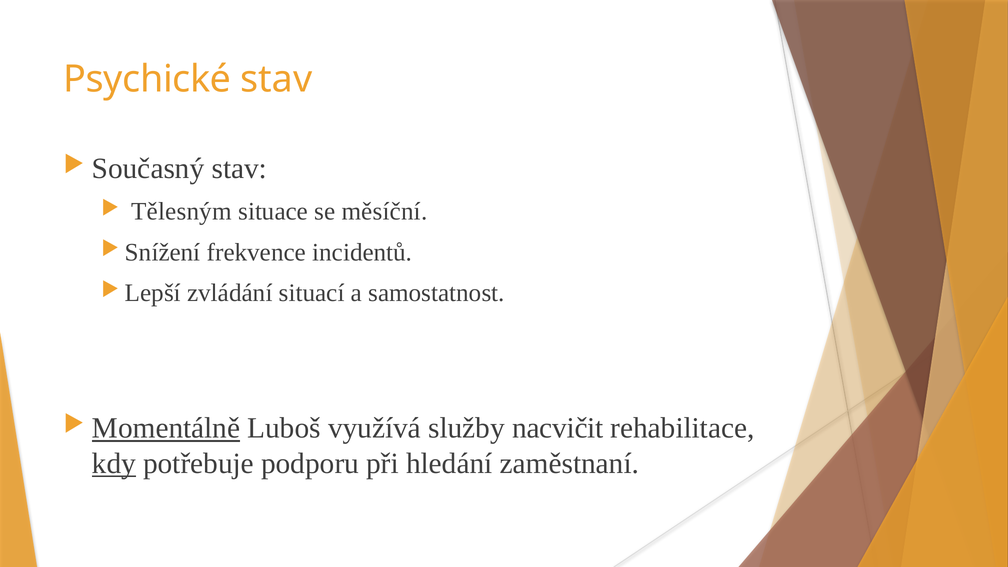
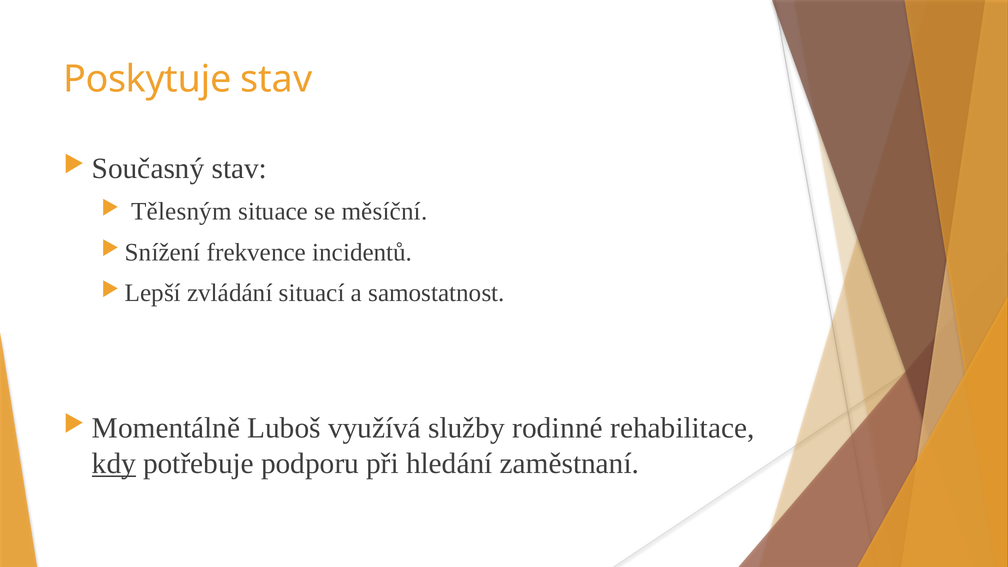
Psychické: Psychické -> Poskytuje (147, 79)
Momentálně underline: present -> none (166, 428)
nacvičit: nacvičit -> rodinné (558, 428)
